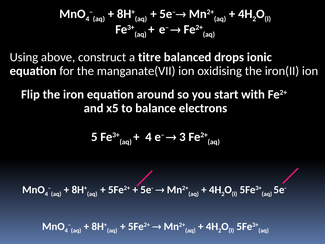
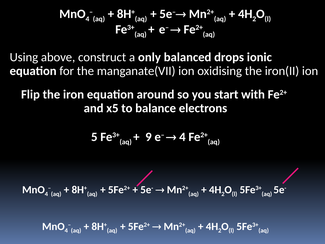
titre: titre -> only (149, 57)
4: 4 -> 9 (148, 137)
3: 3 -> 4 (182, 137)
